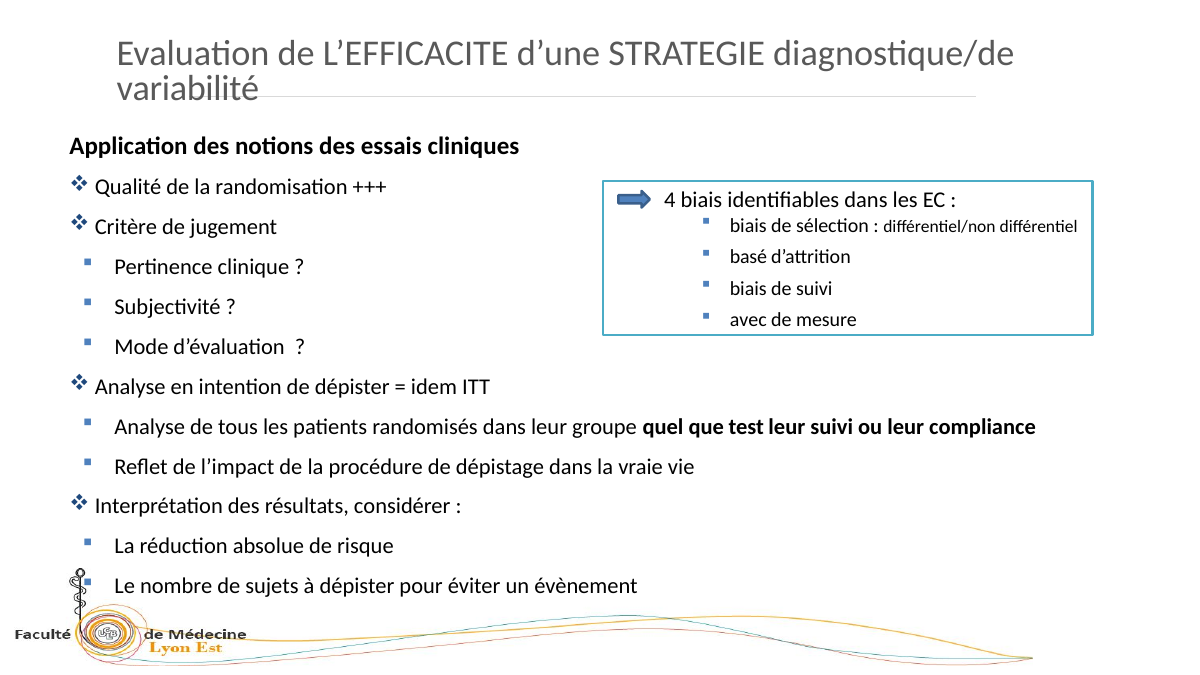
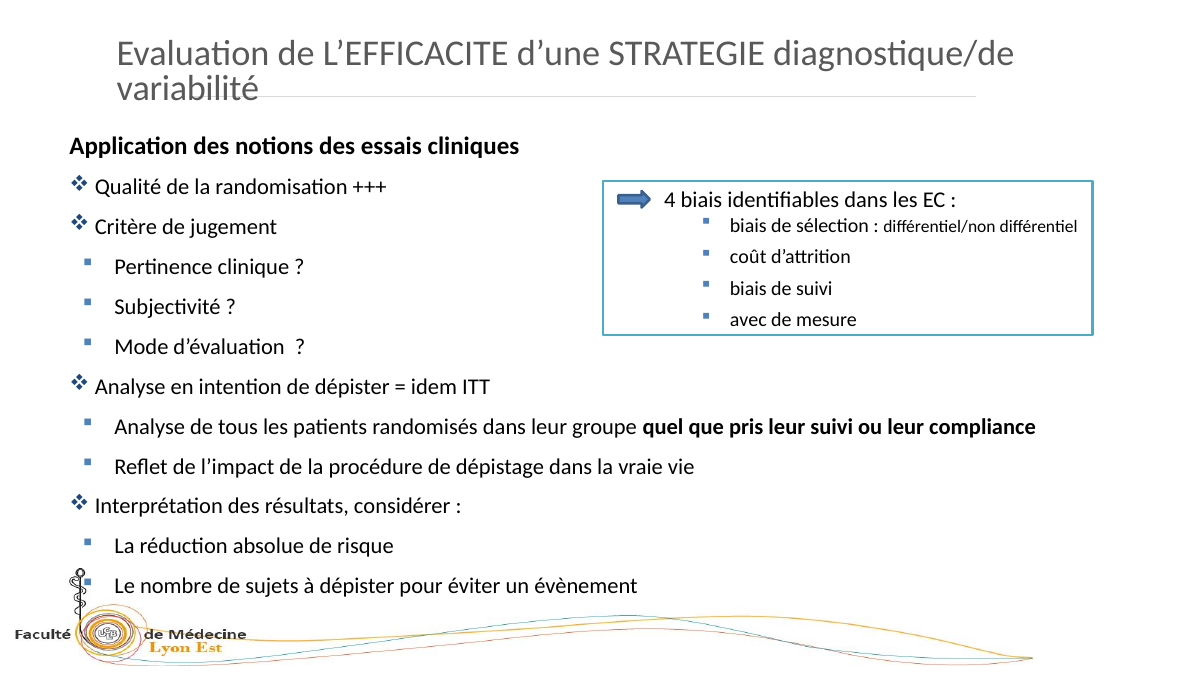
basé: basé -> coût (748, 257)
test: test -> pris (746, 427)
